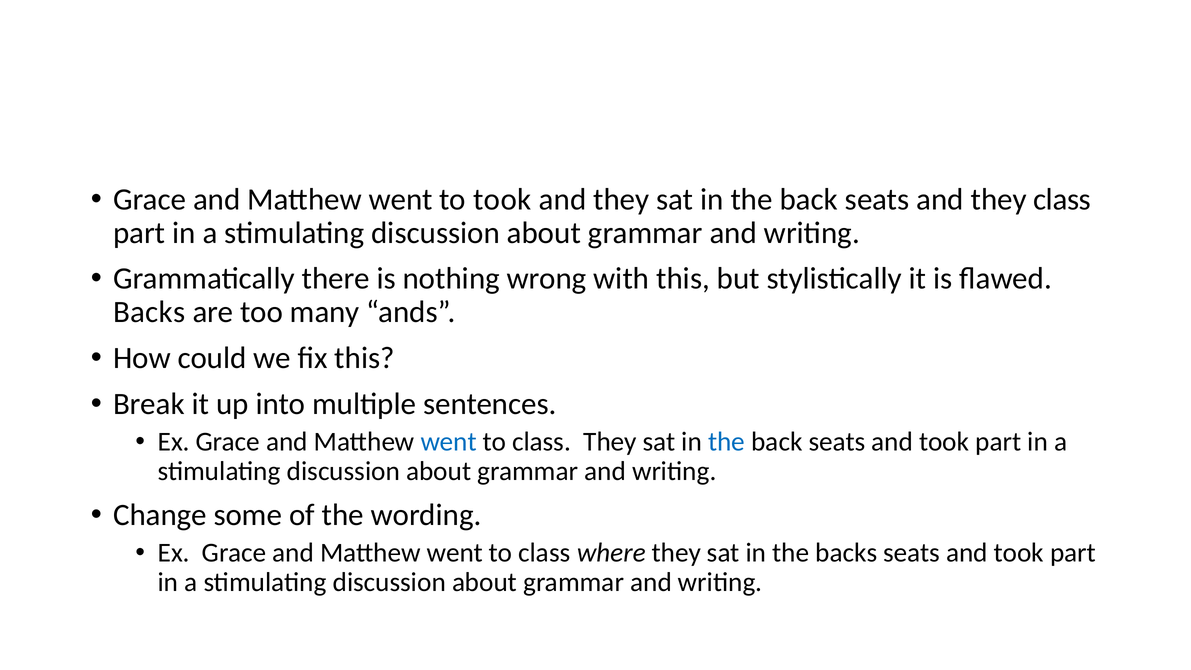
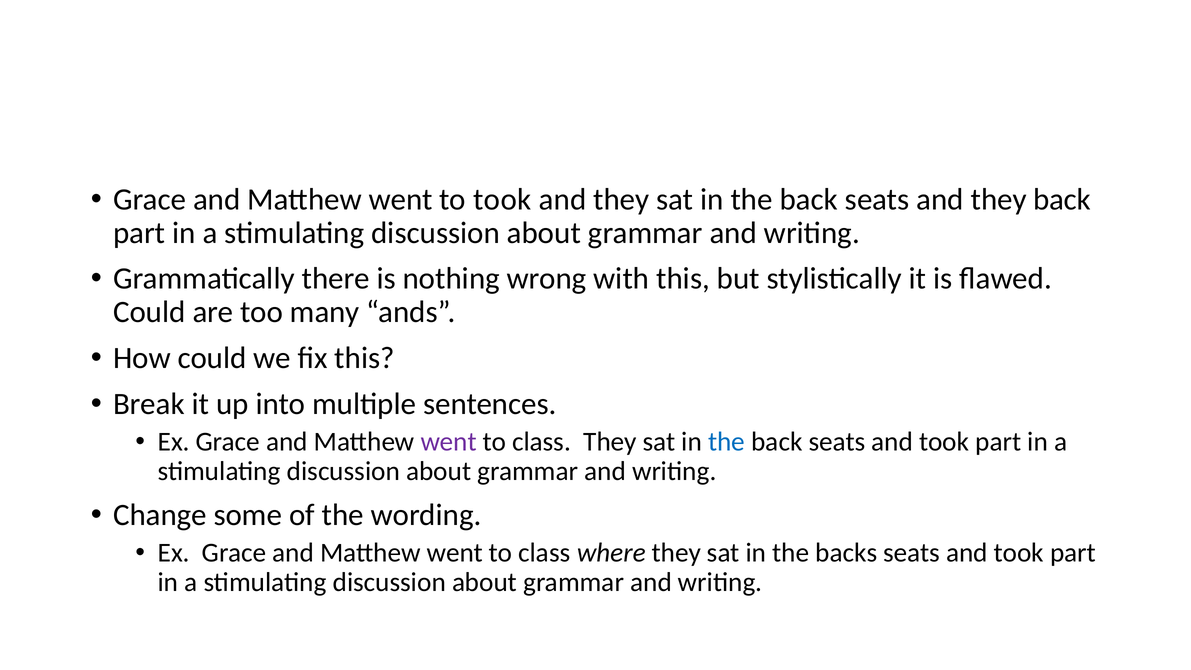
they class: class -> back (1062, 199)
Backs: Backs -> Could (149, 312)
went colour: blue -> purple (449, 442)
